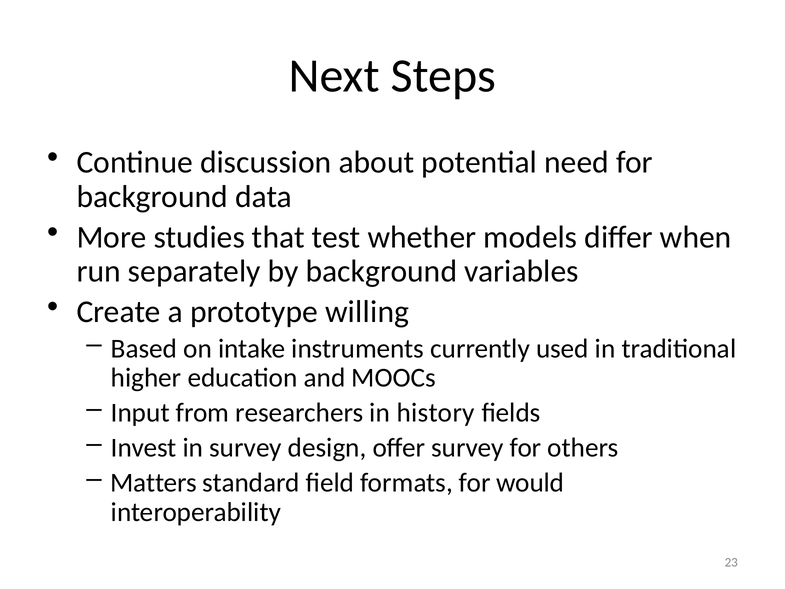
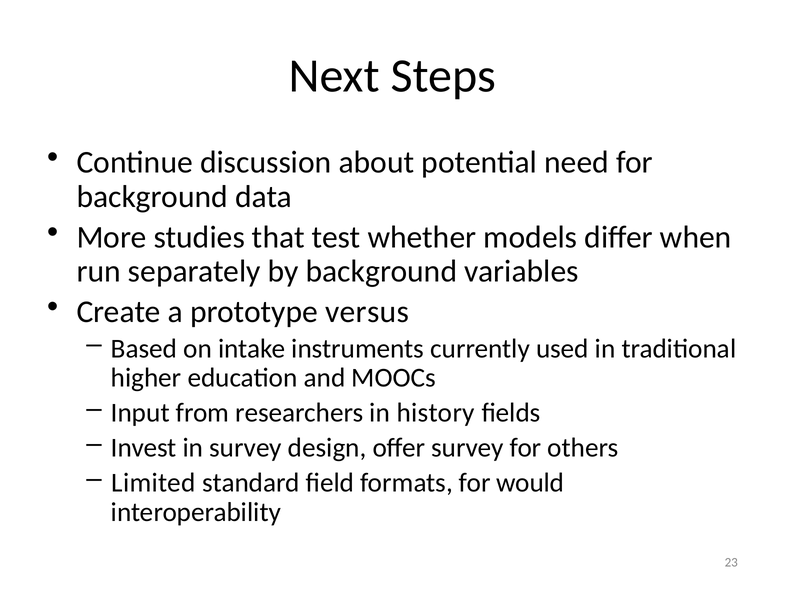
willing: willing -> versus (367, 312)
Matters: Matters -> Limited (153, 483)
